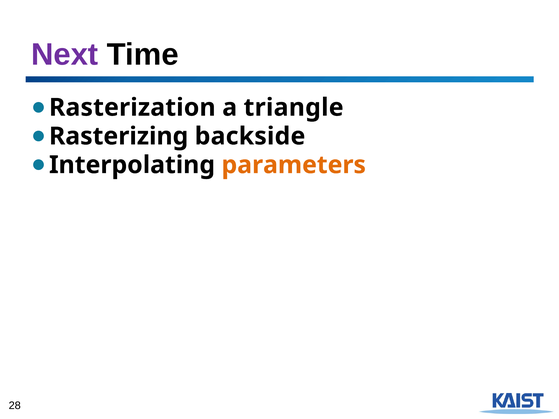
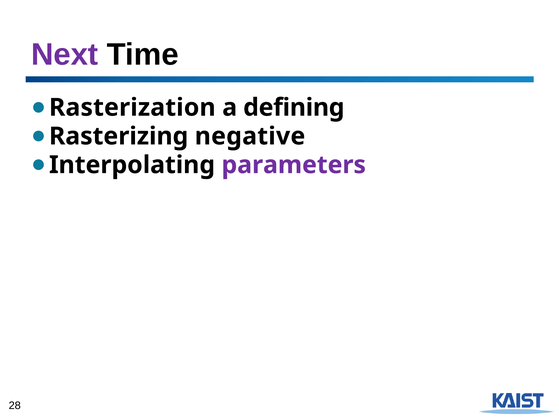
triangle: triangle -> defining (294, 108)
backside: backside -> negative (250, 136)
parameters colour: orange -> purple (294, 165)
